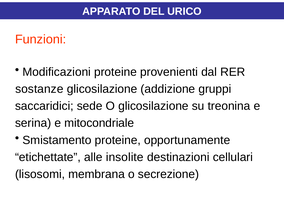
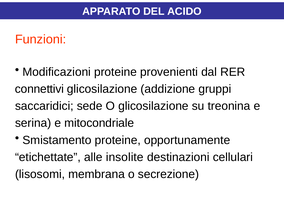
URICO: URICO -> ACIDO (184, 11)
sostanze: sostanze -> connettivi (39, 89)
